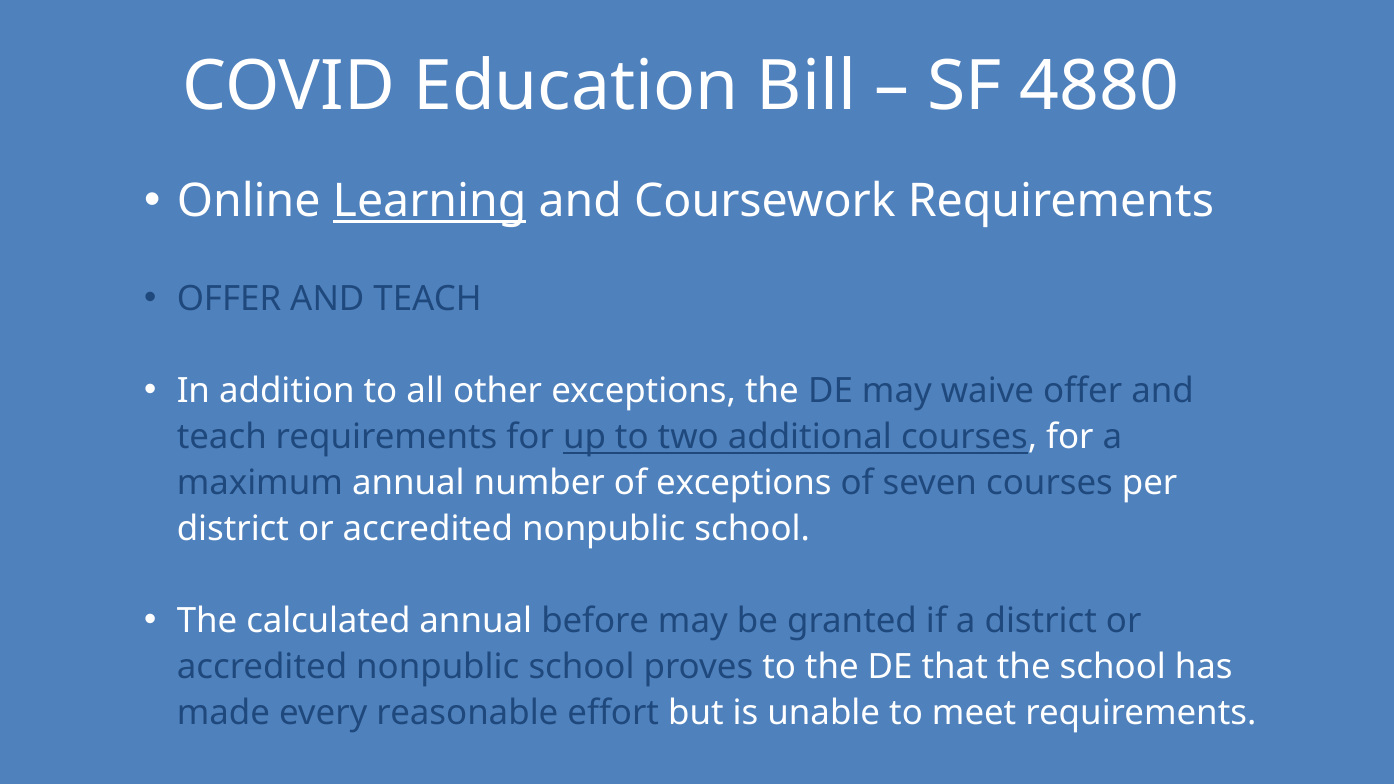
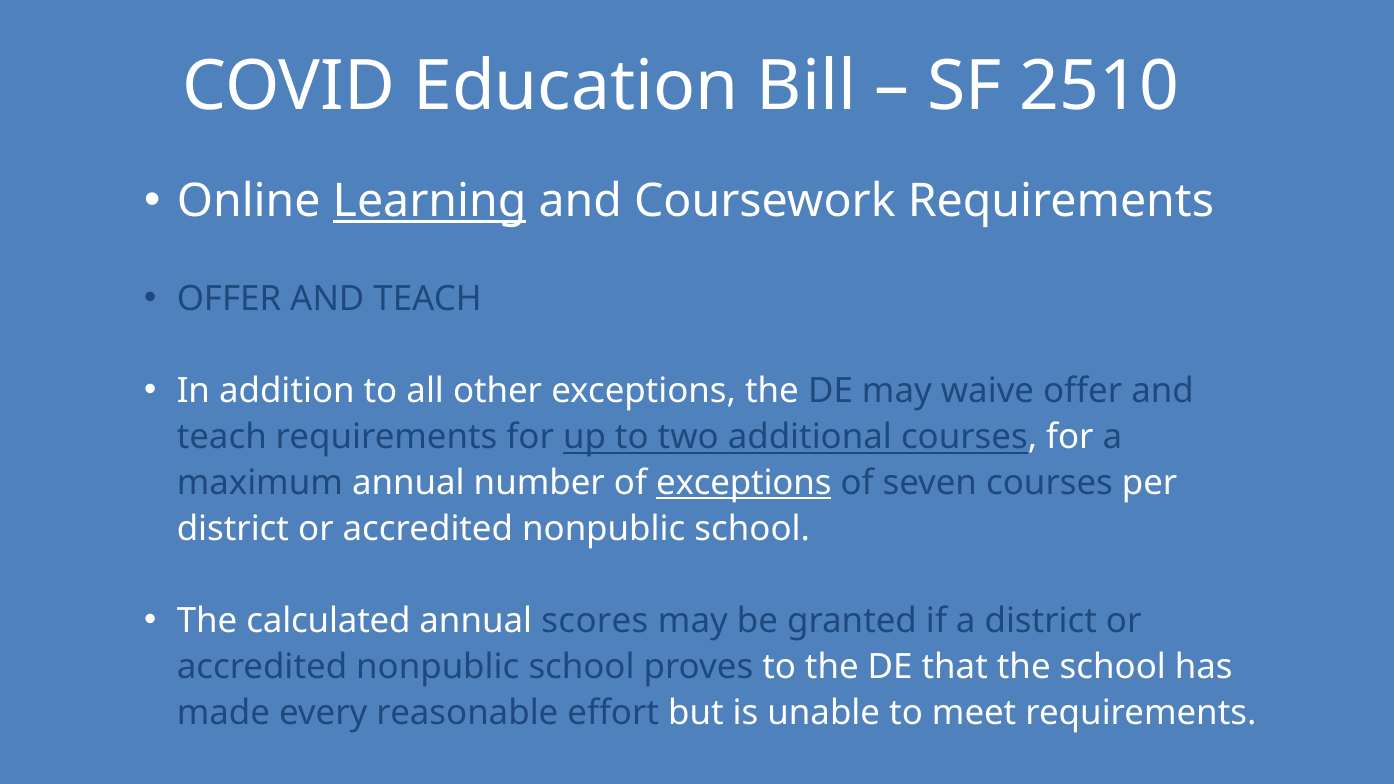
4880: 4880 -> 2510 (1100, 86)
exceptions underline: none -> present (744, 483)
before: before -> scores (595, 621)
